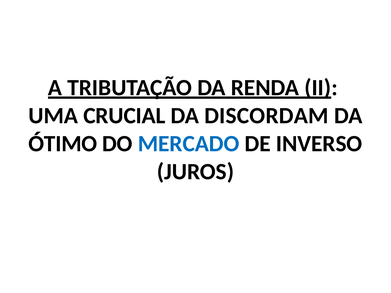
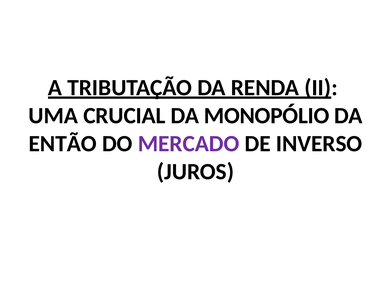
DISCORDAM: DISCORDAM -> MONOPÓLIO (267, 116)
ÓTIMO: ÓTIMO -> ENTÃO (63, 144)
MERCADO colour: blue -> purple (189, 144)
